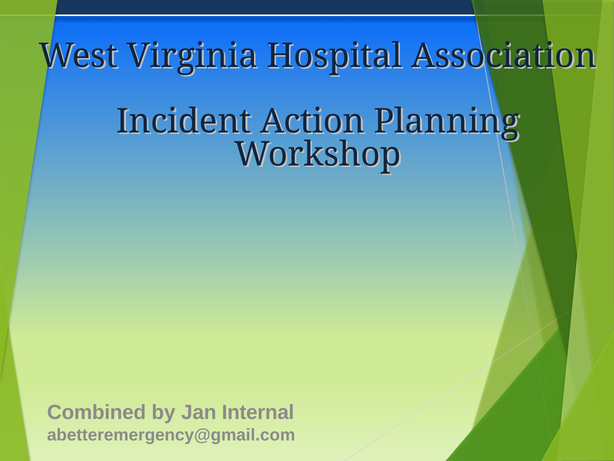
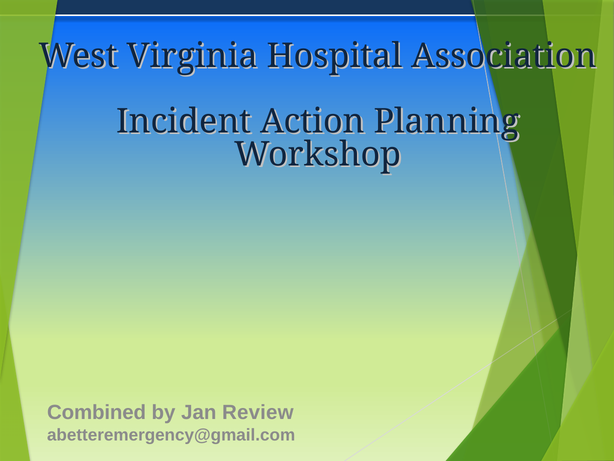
Internal: Internal -> Review (258, 412)
